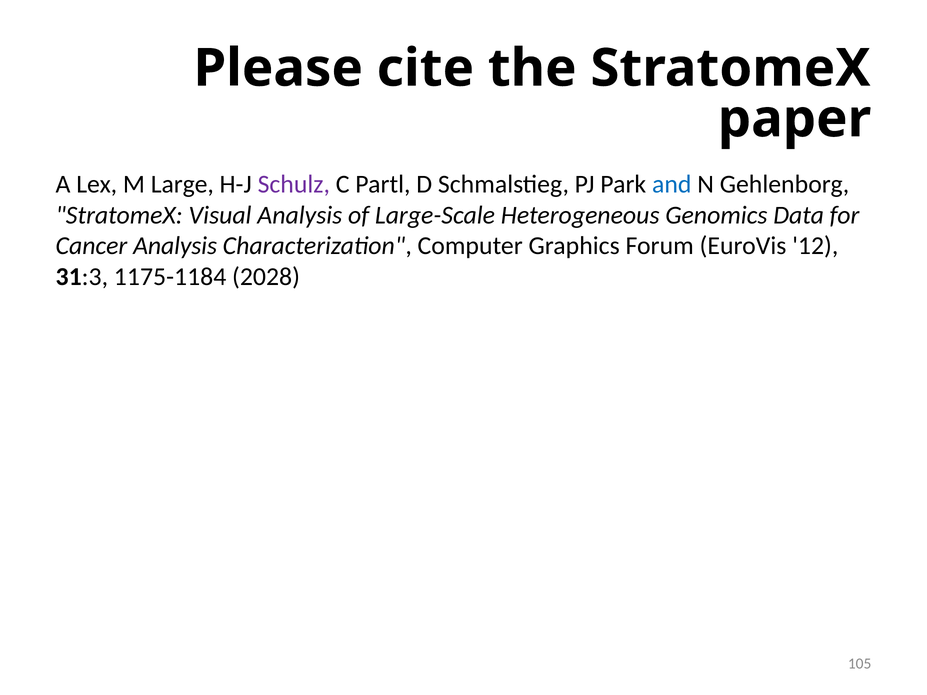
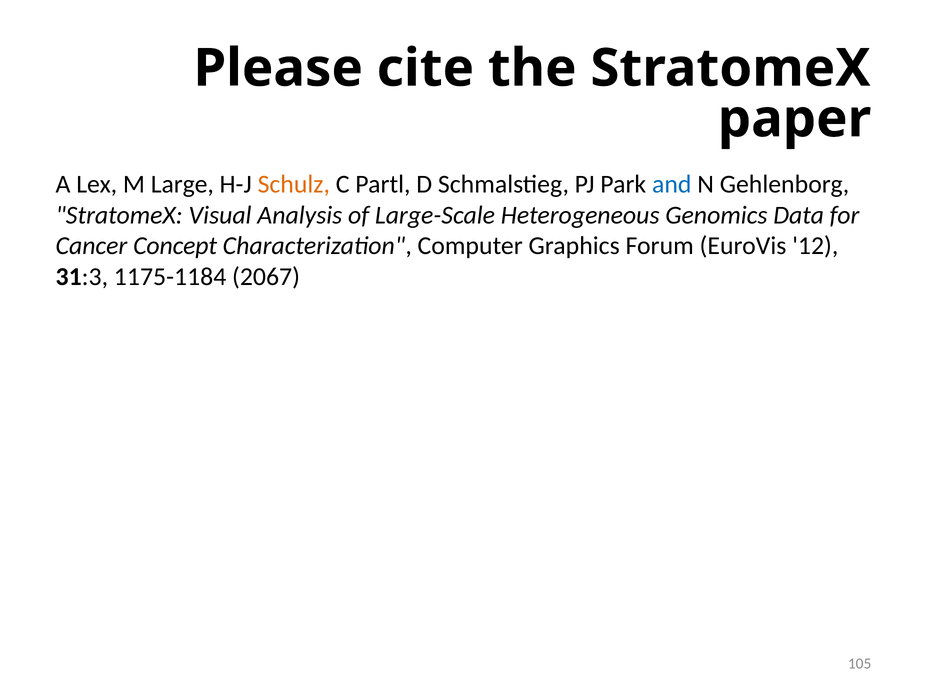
Schulz colour: purple -> orange (294, 184)
Cancer Analysis: Analysis -> Concept (175, 246)
2028: 2028 -> 2067 (266, 277)
